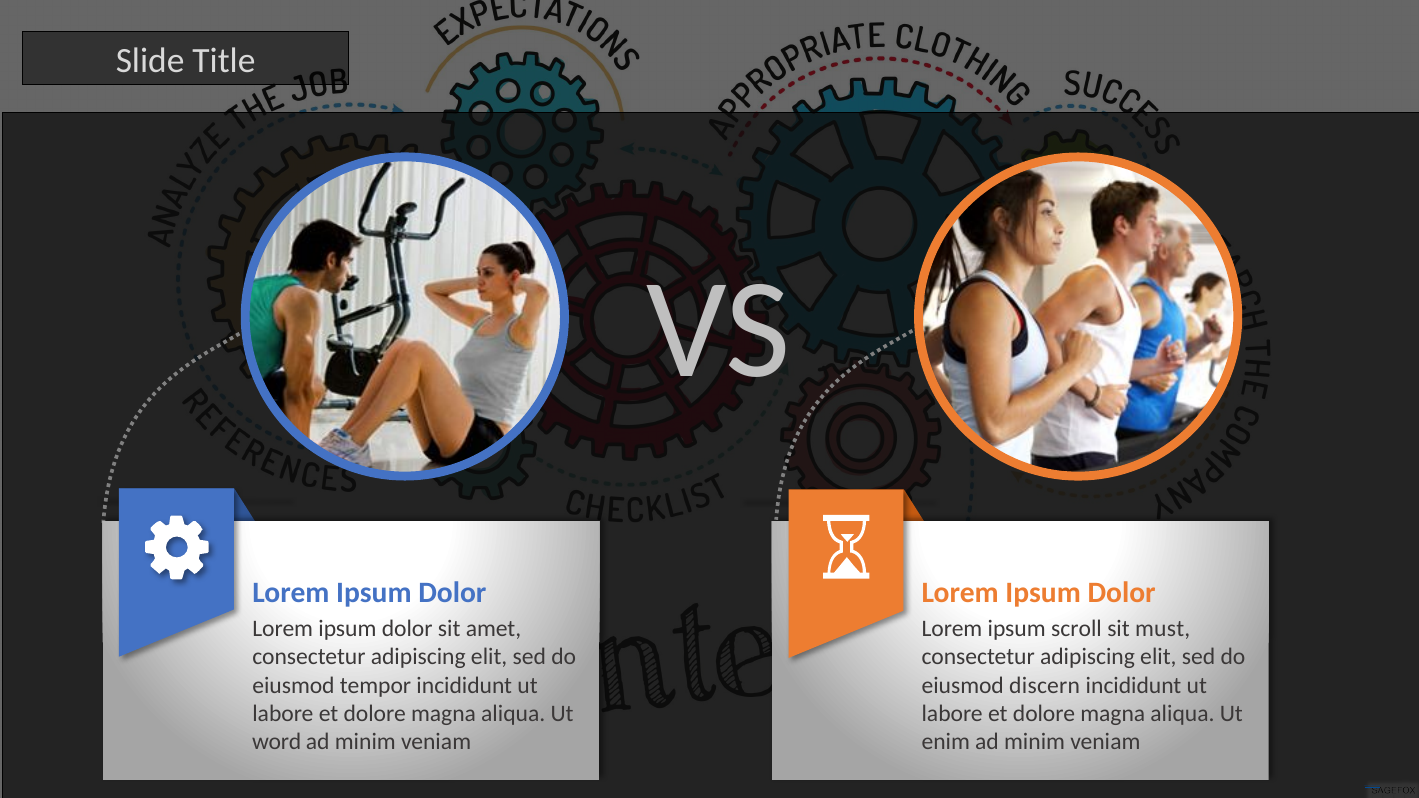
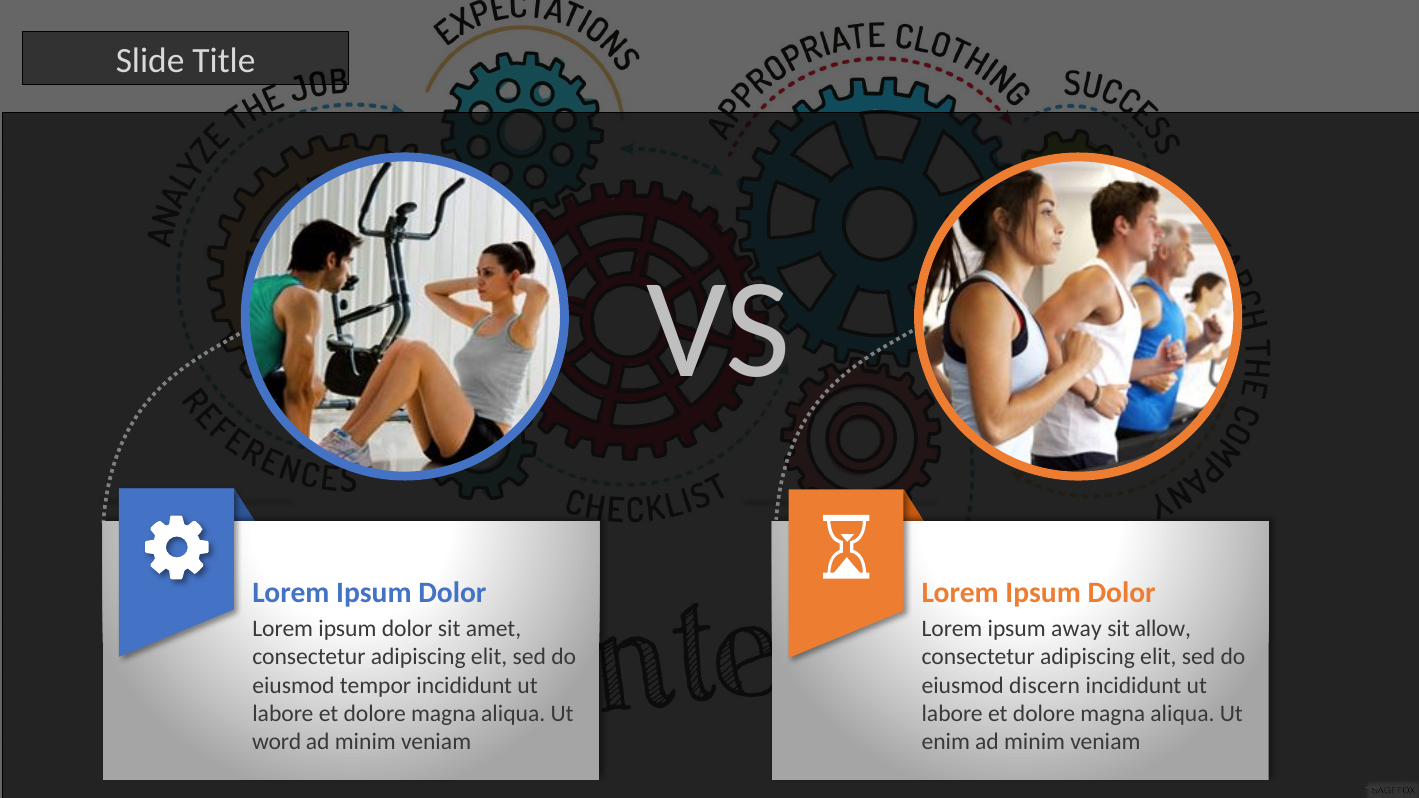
scroll: scroll -> away (1076, 629)
must: must -> allow (1163, 629)
